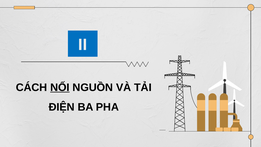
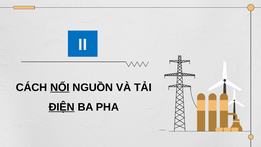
ĐIỆN underline: none -> present (62, 107)
